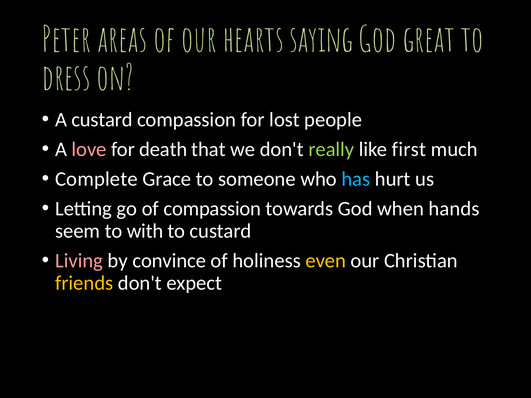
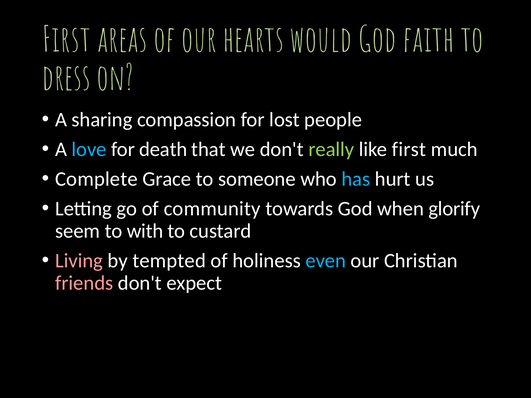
Peter: Peter -> First (66, 40)
saying: saying -> would (321, 40)
great: great -> faith (428, 40)
A custard: custard -> sharing (102, 120)
love colour: pink -> light blue (89, 149)
of compassion: compassion -> community (212, 209)
hands: hands -> glorify (454, 209)
convince: convince -> tempted (169, 261)
even colour: yellow -> light blue (326, 261)
friends colour: yellow -> pink (84, 283)
